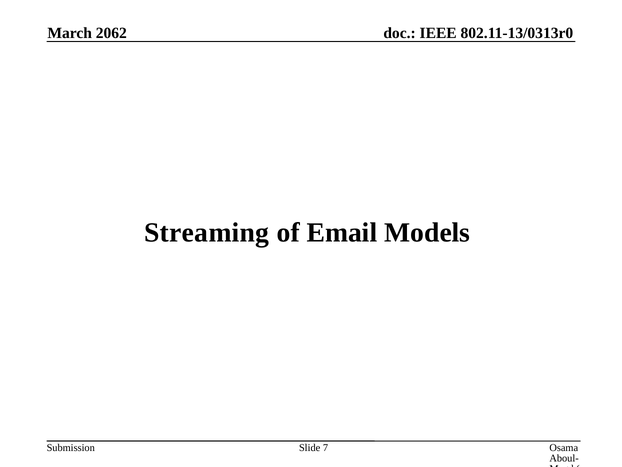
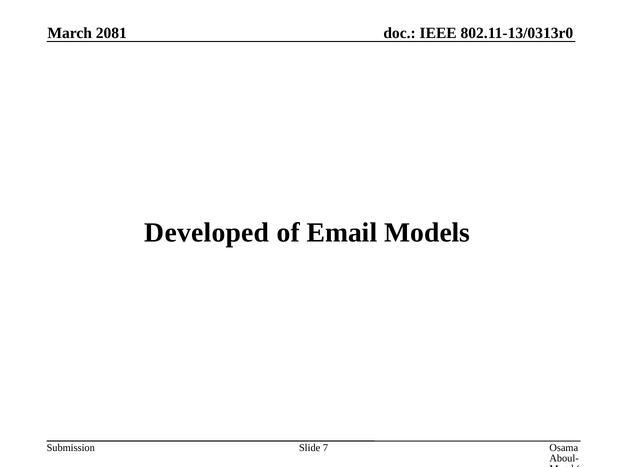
2062: 2062 -> 2081 (111, 33)
Streaming: Streaming -> Developed (207, 232)
